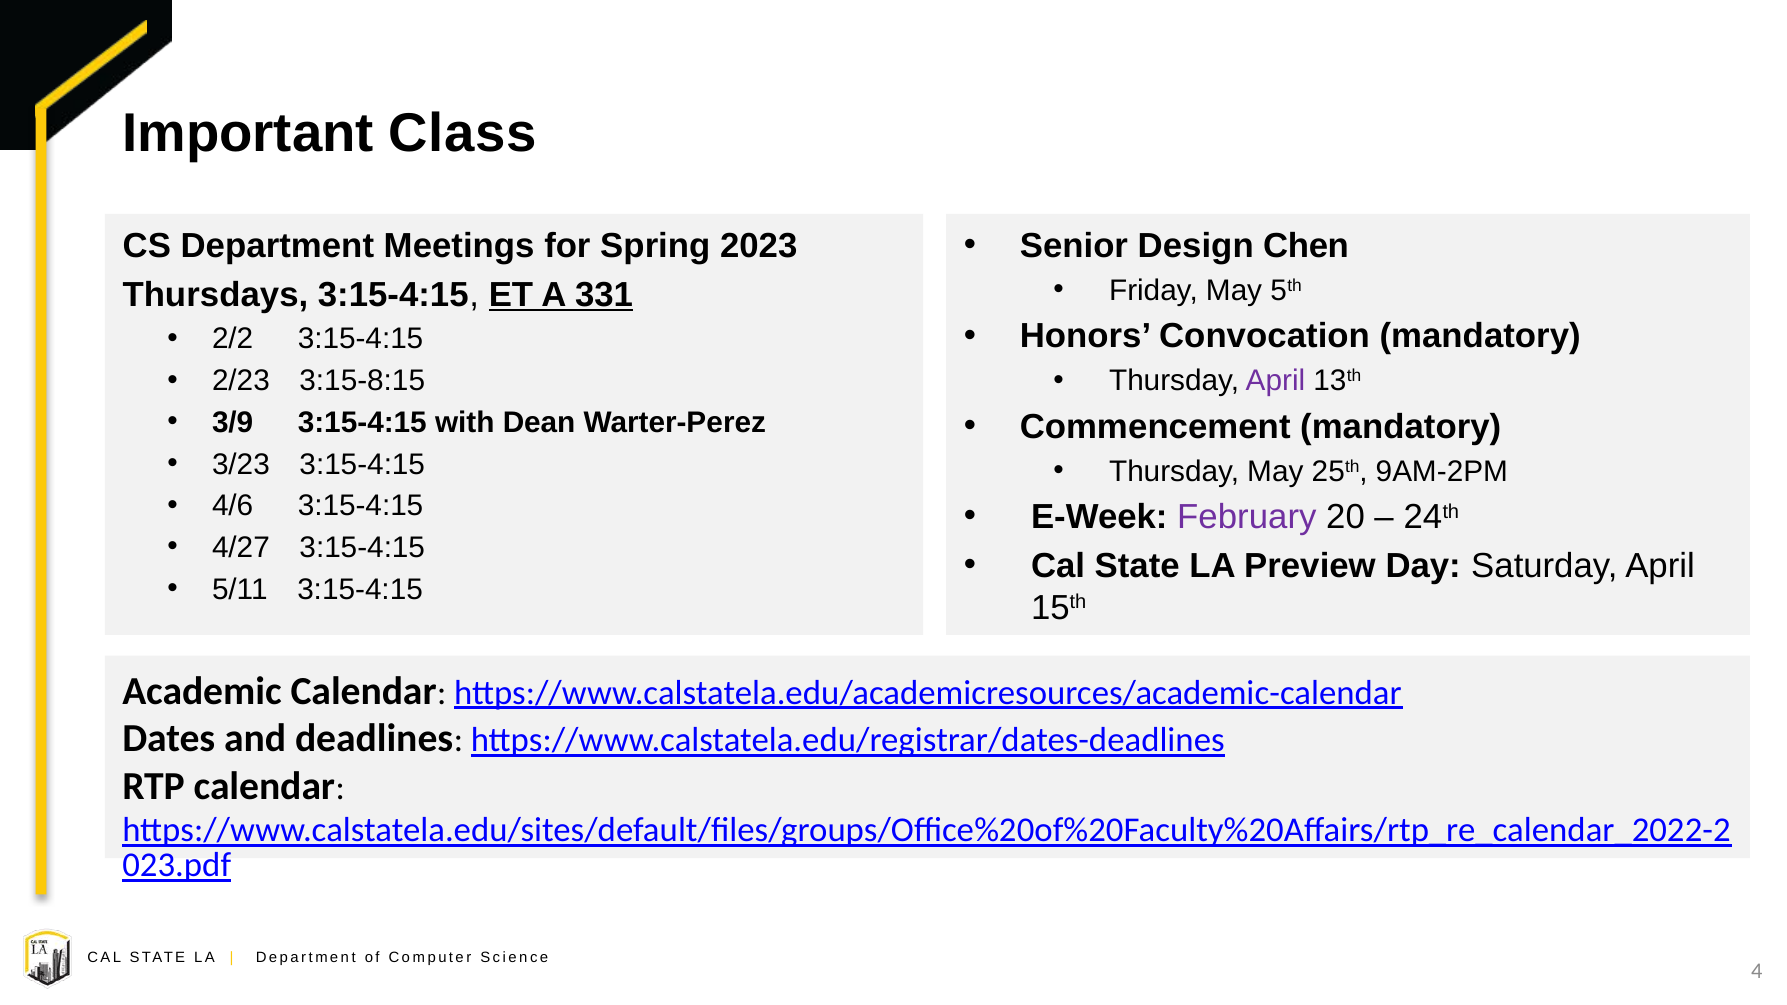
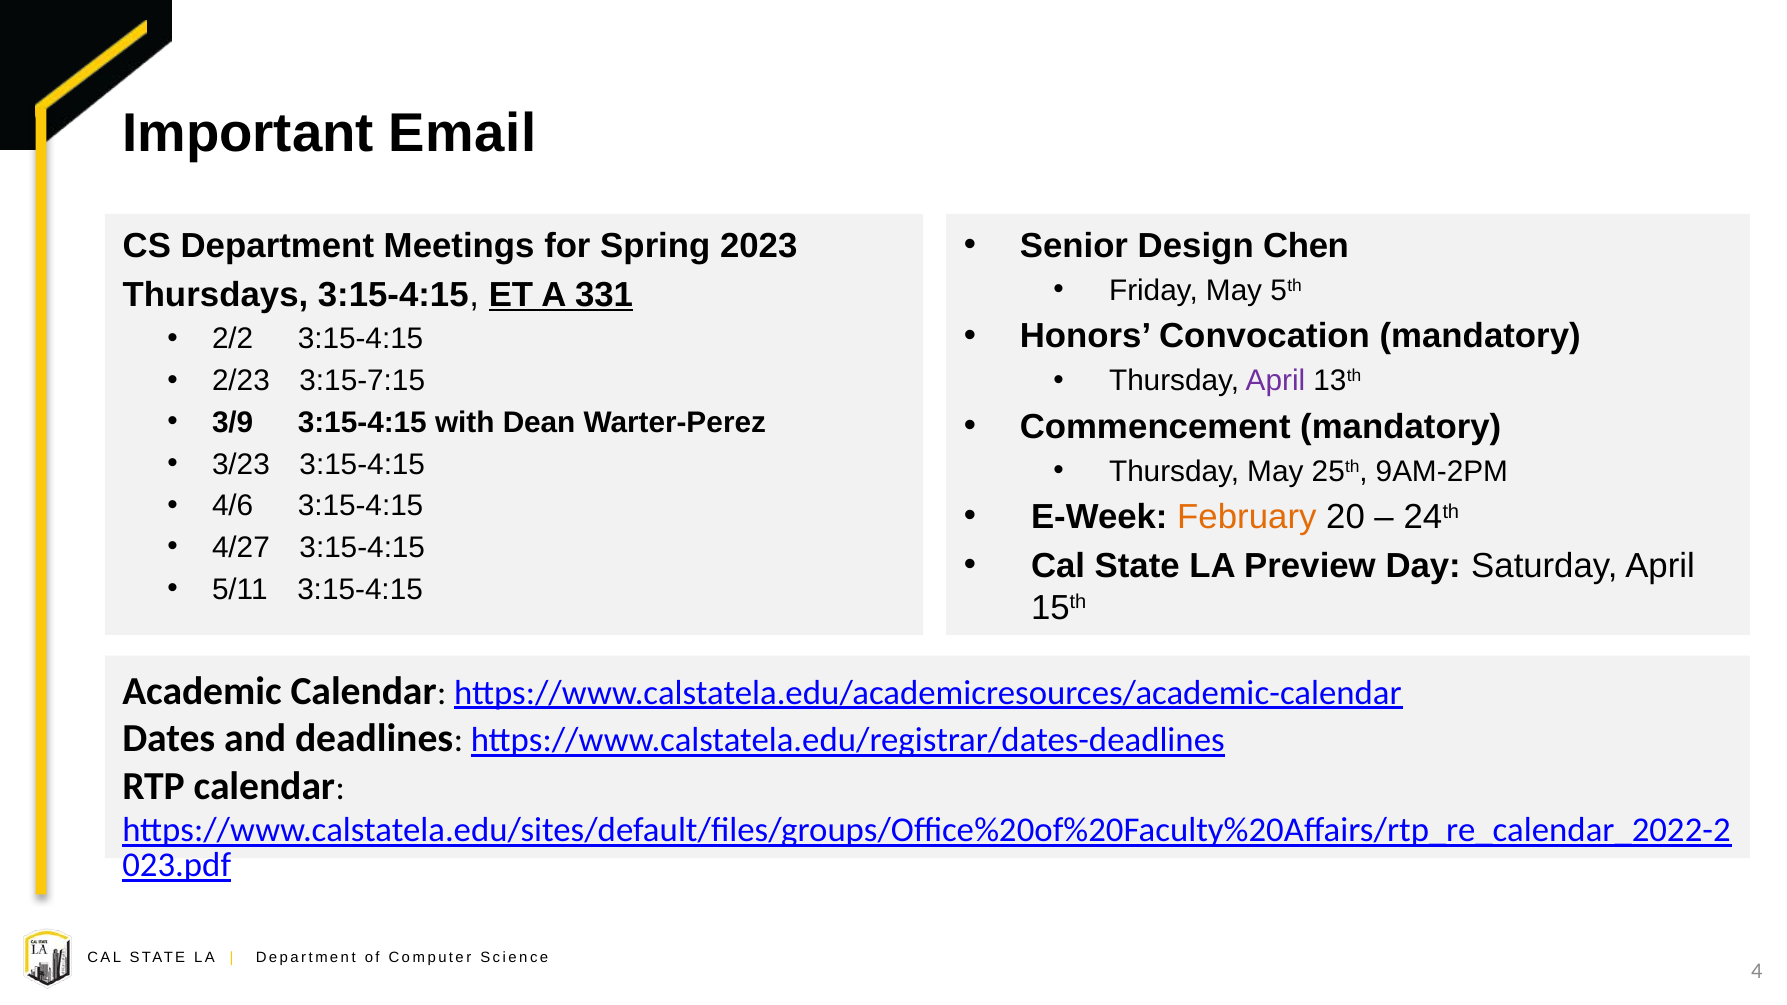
Class: Class -> Email (463, 134)
3:15-8:15: 3:15-8:15 -> 3:15-7:15 (362, 381)
February colour: purple -> orange (1247, 517)
